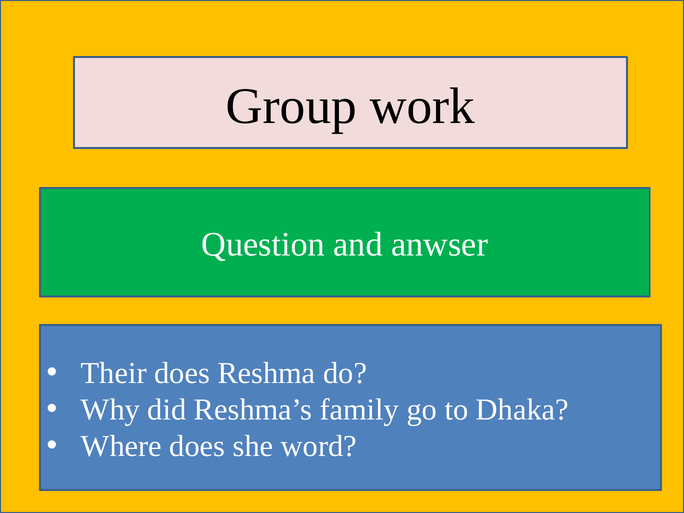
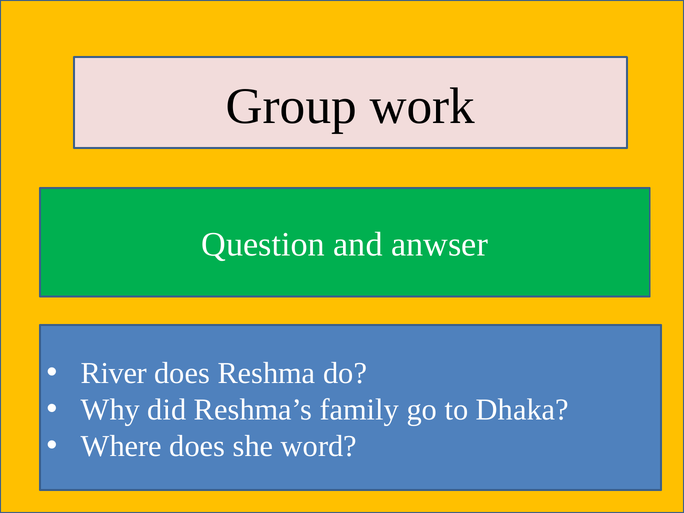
Their: Their -> River (114, 373)
